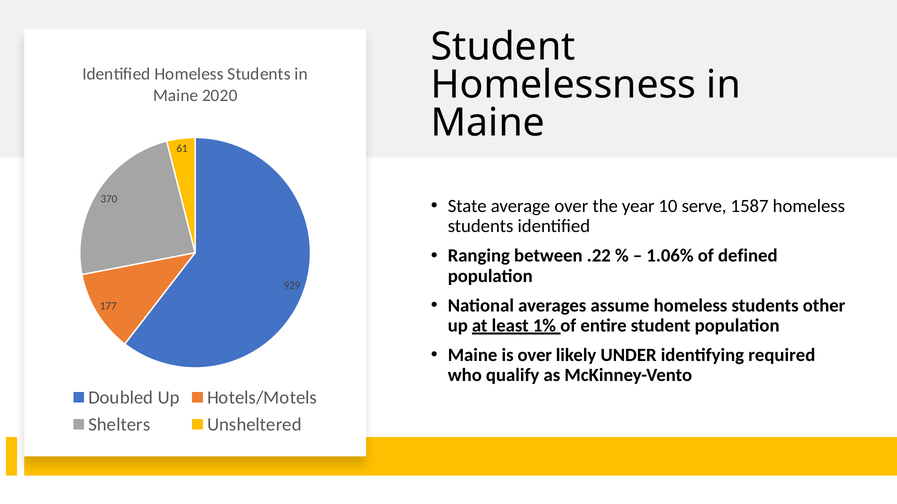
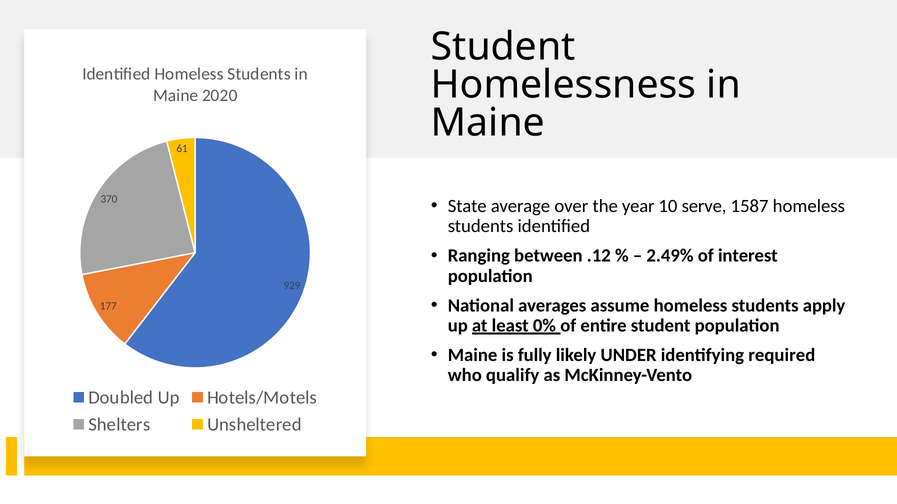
.22: .22 -> .12 (599, 256)
1.06%: 1.06% -> 2.49% (670, 256)
defined: defined -> interest (748, 256)
other: other -> apply (824, 306)
1%: 1% -> 0% (544, 326)
is over: over -> fully (535, 355)
